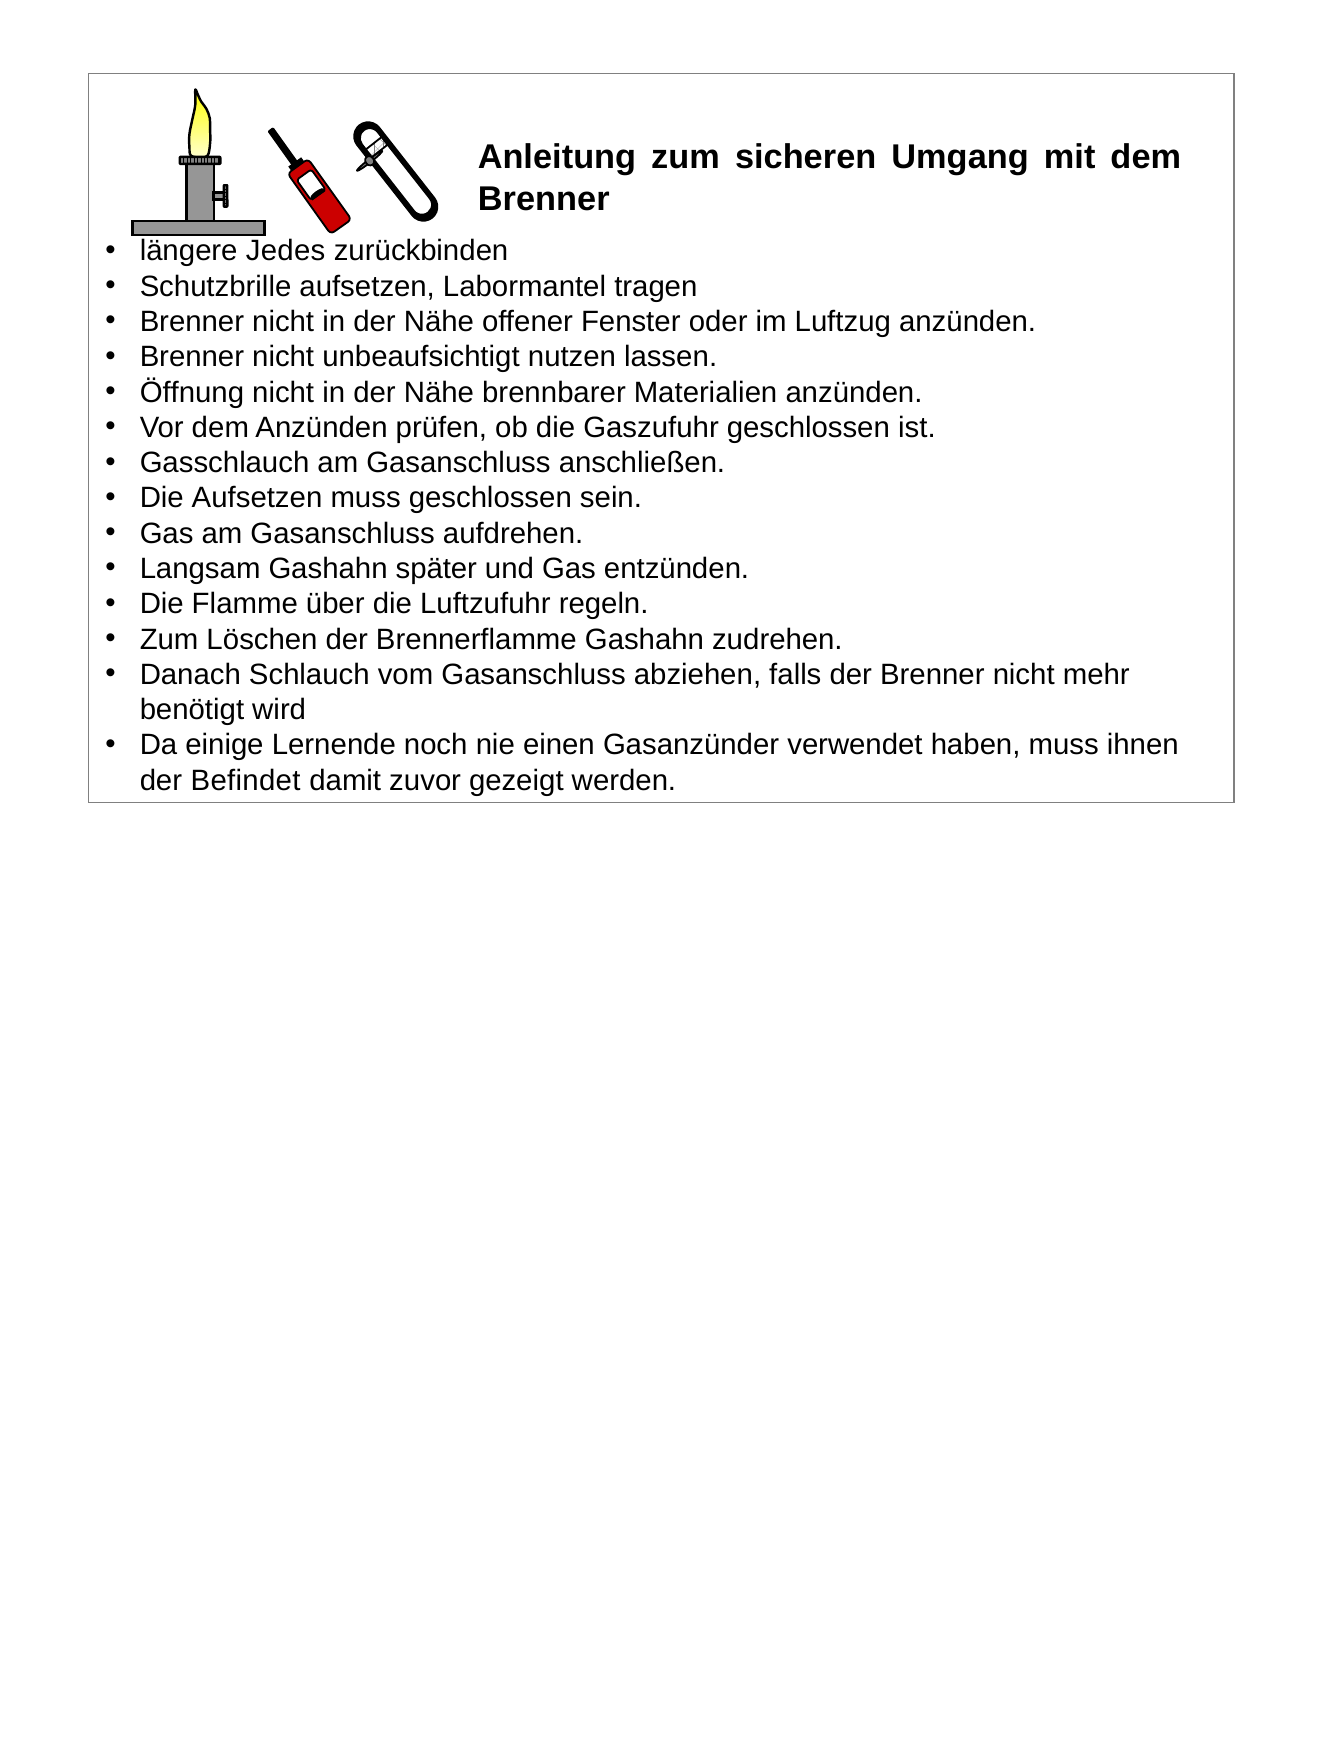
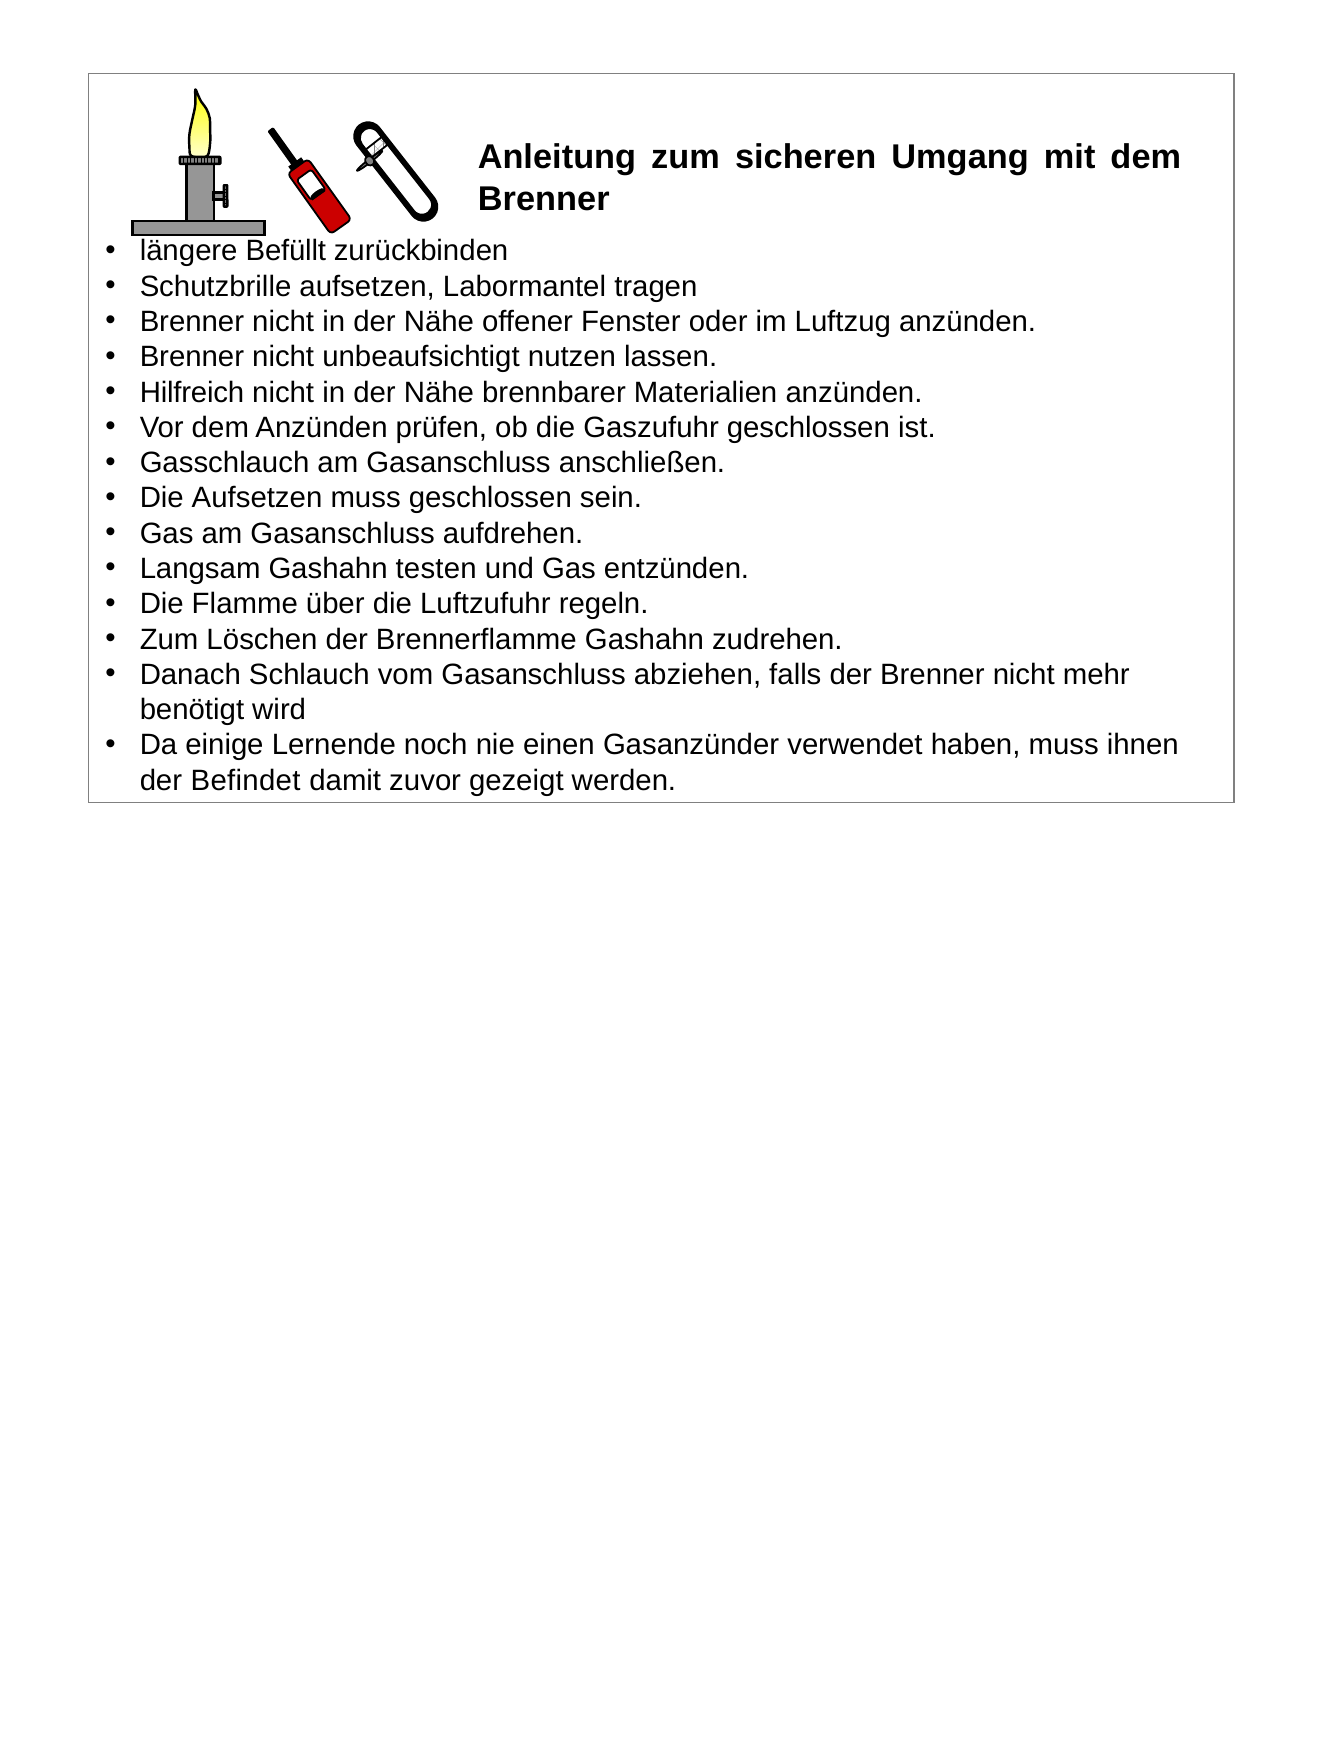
Jedes: Jedes -> Befüllt (286, 251)
Öffnung: Öffnung -> Hilfreich (192, 392)
später: später -> testen (436, 569)
